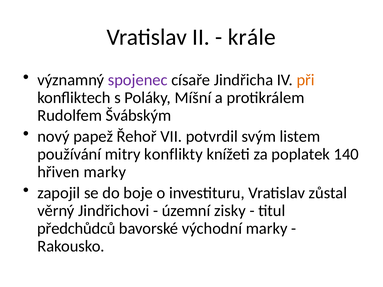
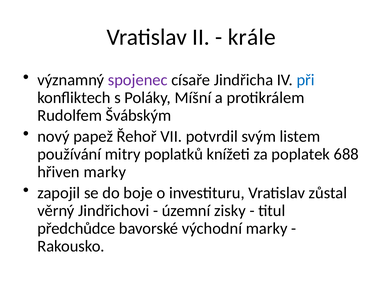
při colour: orange -> blue (306, 80)
konflikty: konflikty -> poplatků (174, 154)
140: 140 -> 688 (346, 154)
předchůdců: předchůdců -> předchůdce (76, 229)
